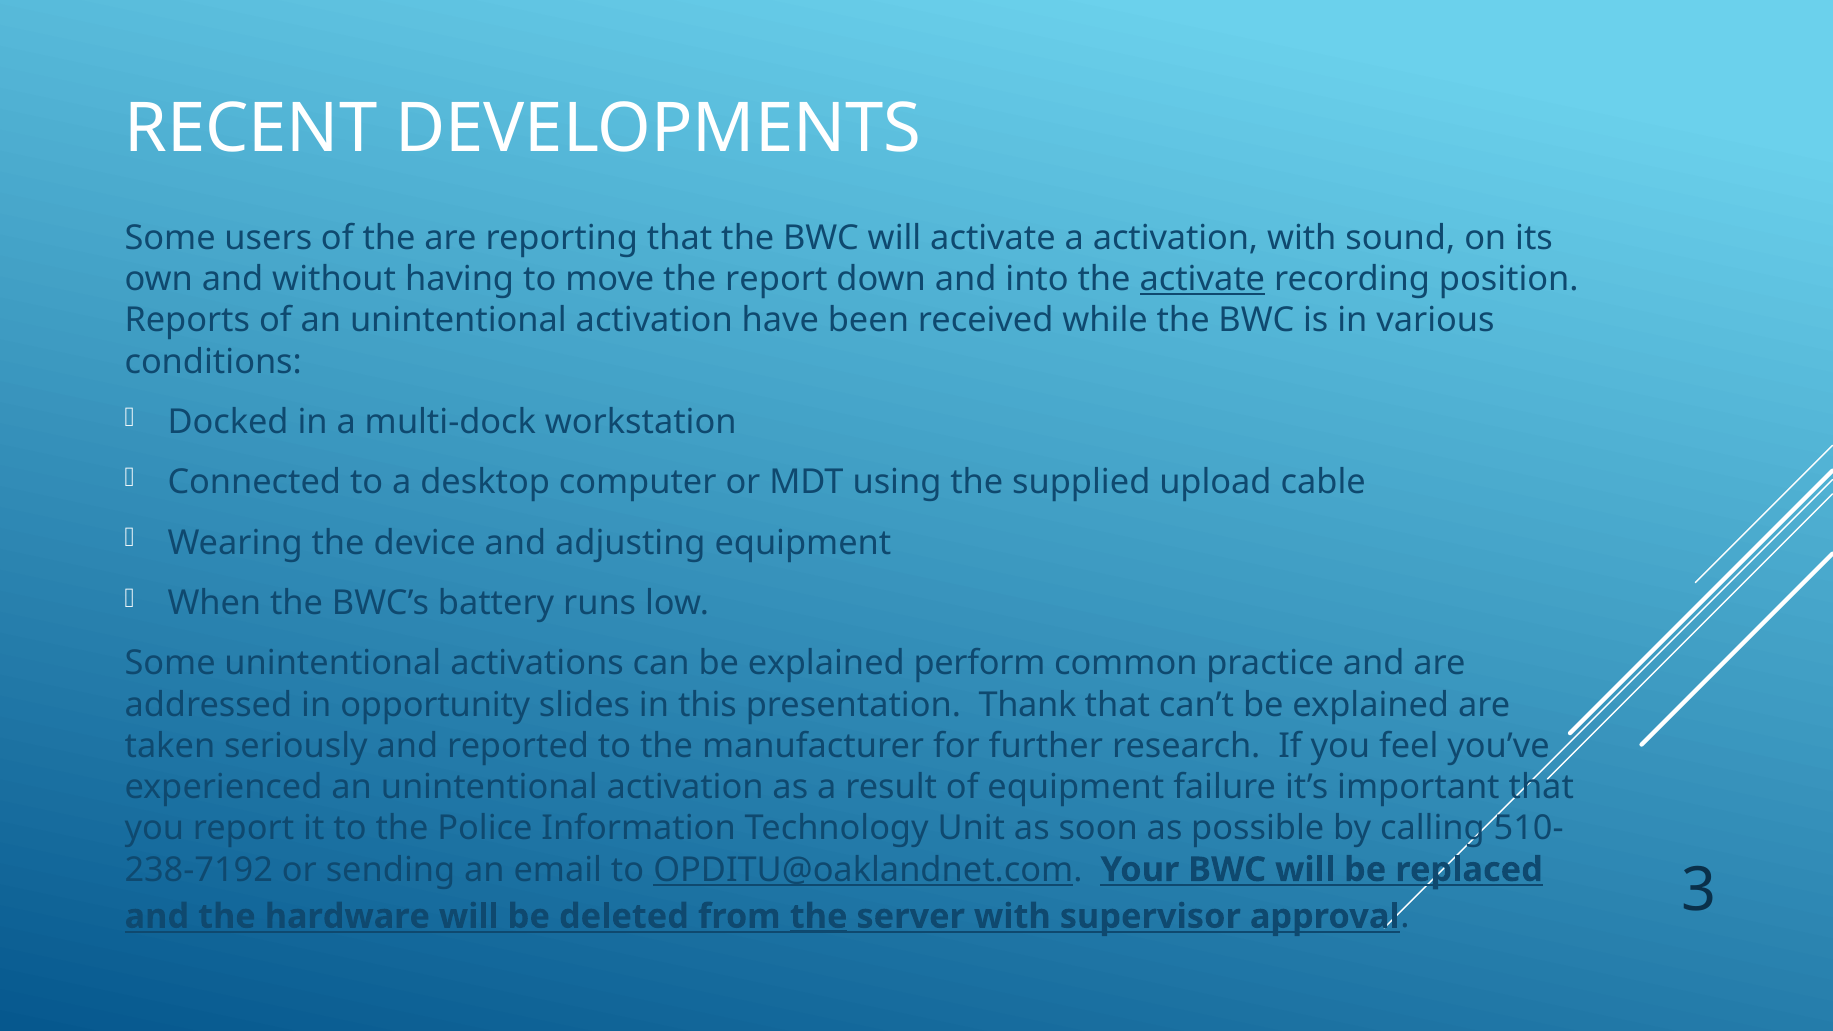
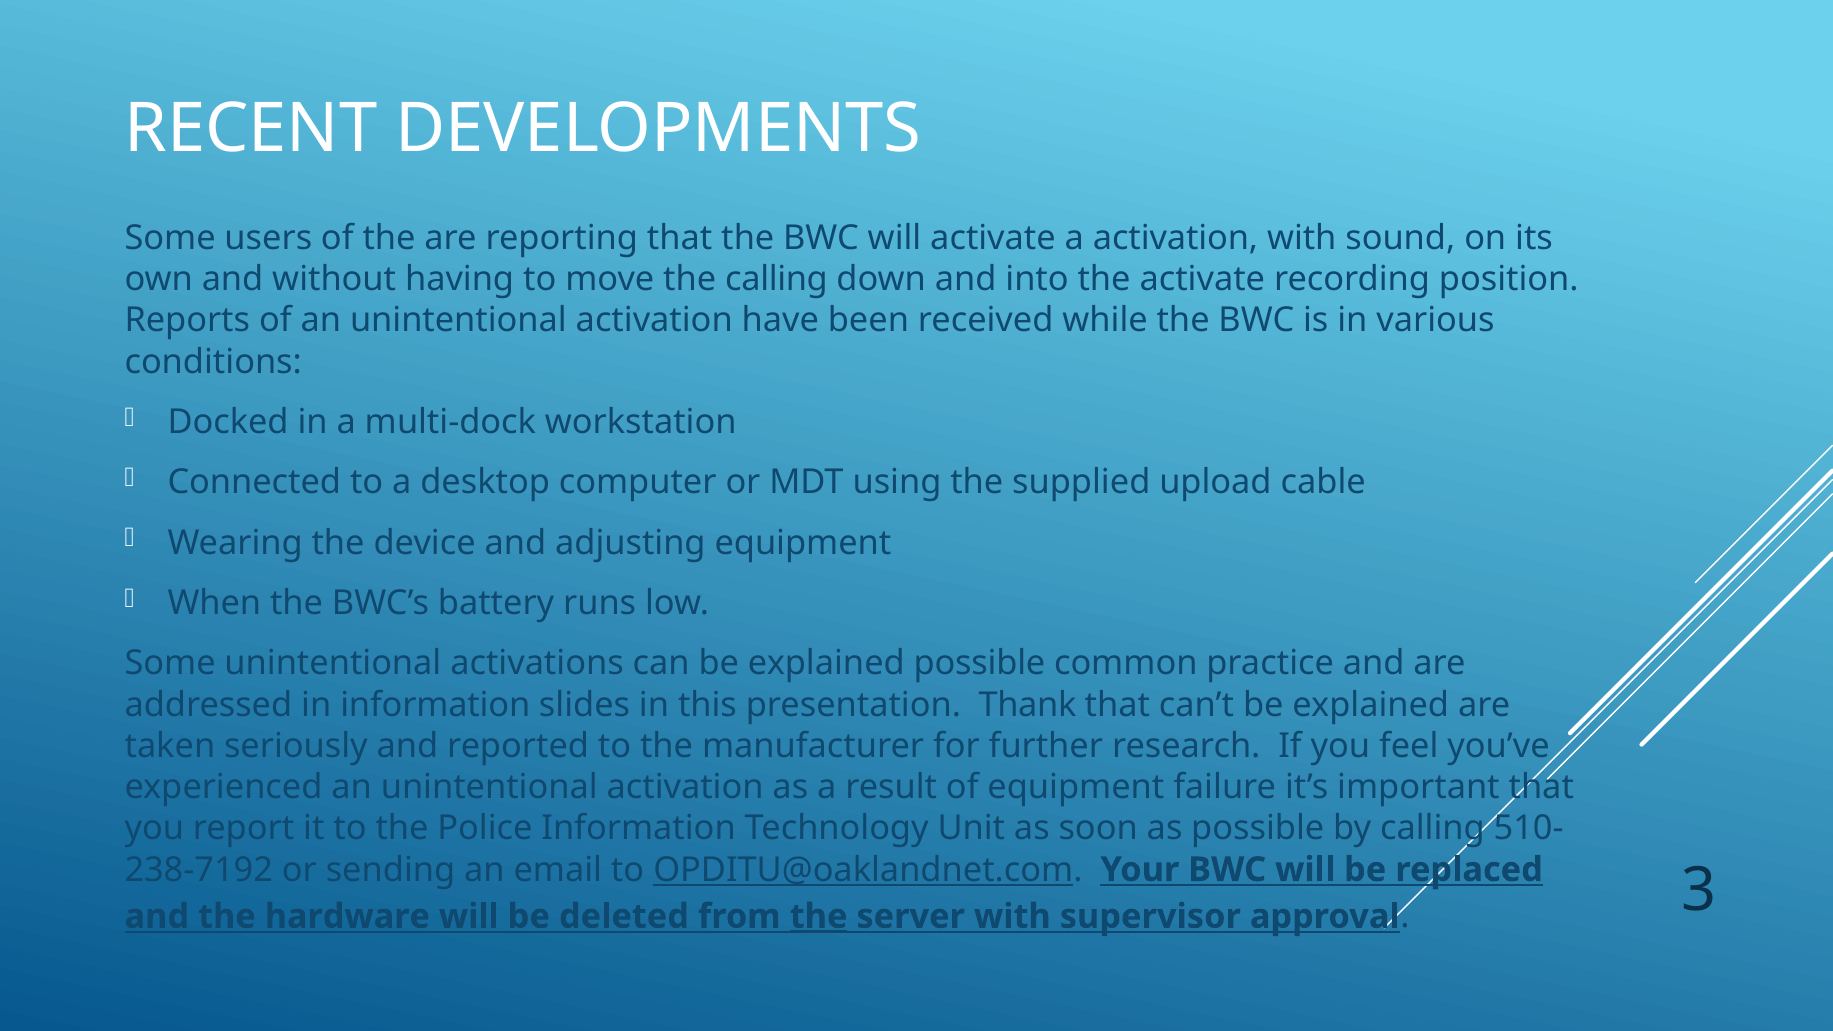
the report: report -> calling (777, 279)
activate underline: present -> none (1202, 279)
explained perform: perform -> possible (979, 664)
in opportunity: opportunity -> information (435, 705)
